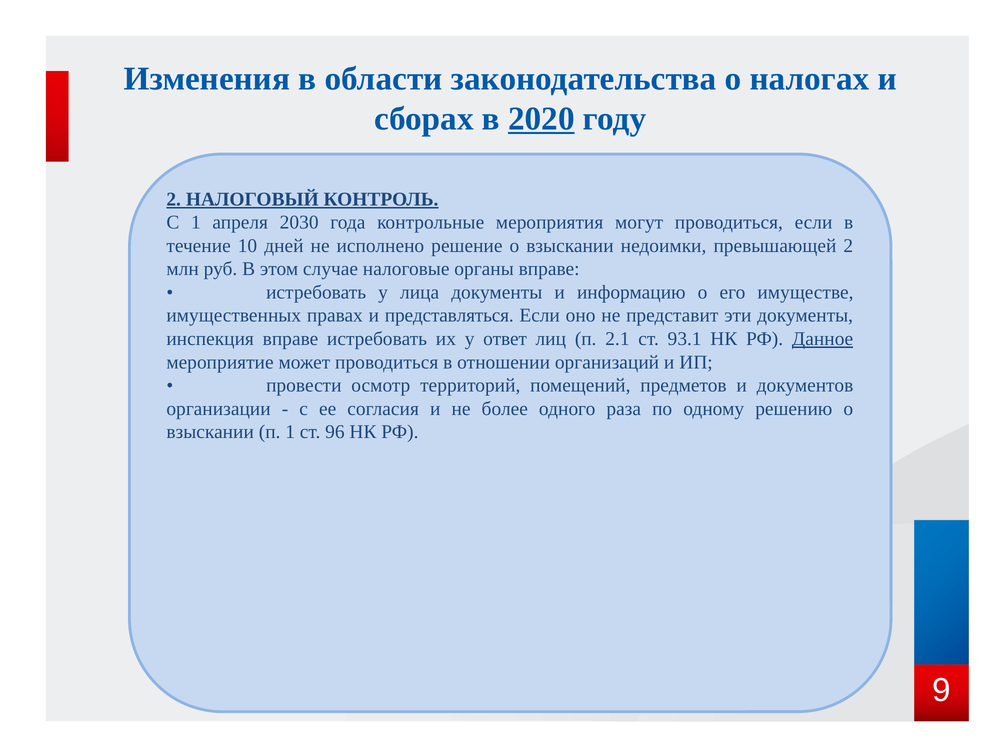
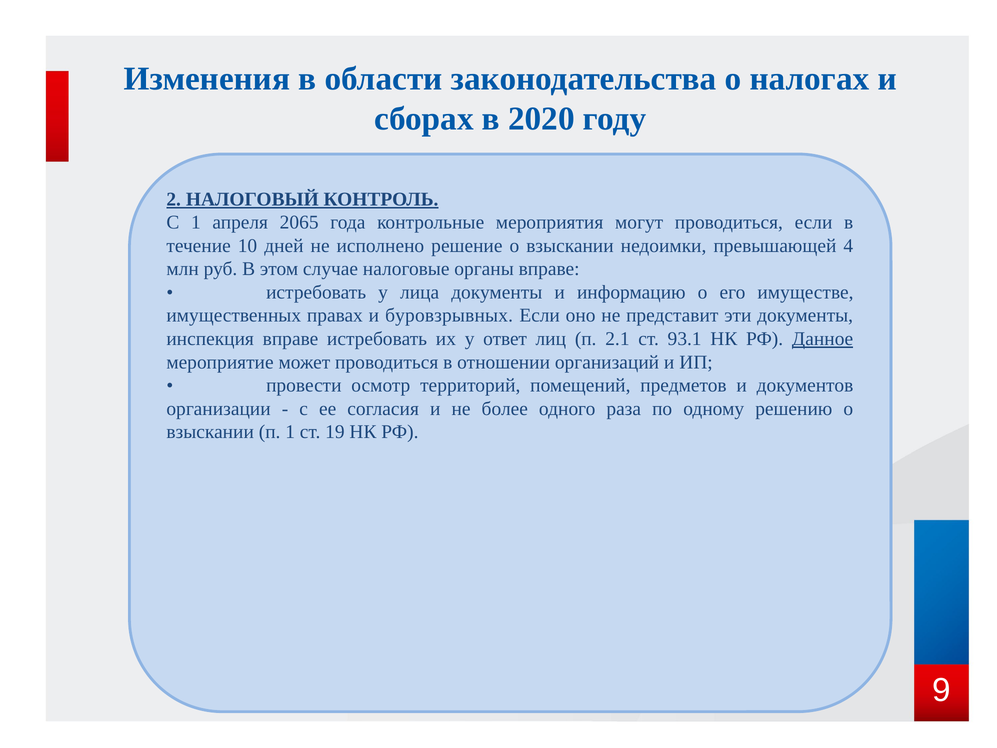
2020 underline: present -> none (541, 119)
2030: 2030 -> 2065 (299, 222)
превышающей 2: 2 -> 4 (848, 246)
представляться: представляться -> буровзрывных (449, 315)
96: 96 -> 19 (335, 432)
